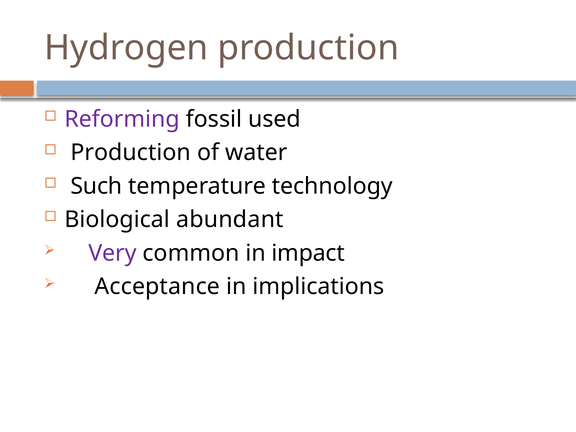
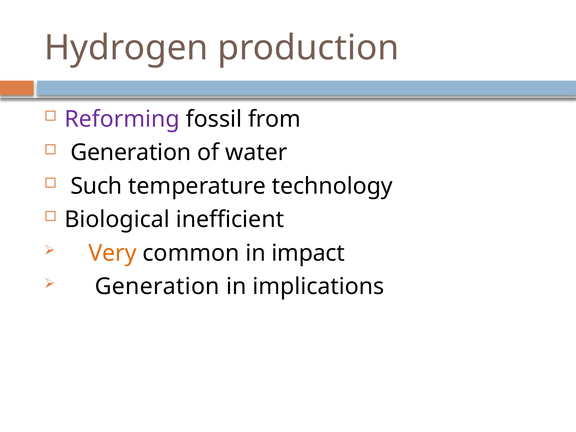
used: used -> from (274, 119)
Production: Production -> Generation (131, 153)
abundant: abundant -> inefficient (230, 220)
Very colour: purple -> orange (113, 253)
Acceptance: Acceptance -> Generation (157, 287)
